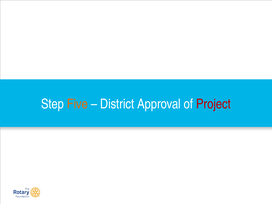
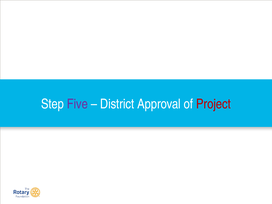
Five colour: orange -> purple (77, 104)
